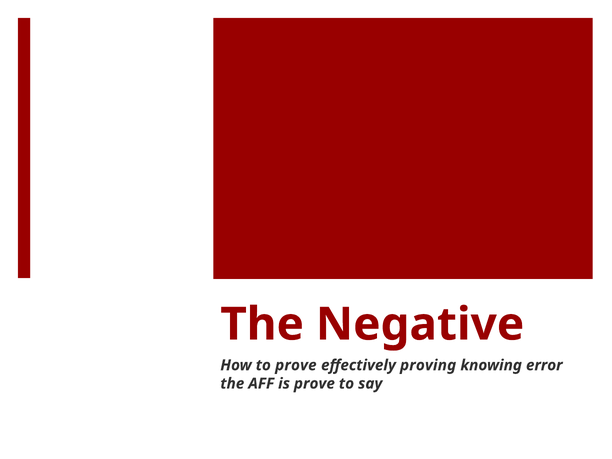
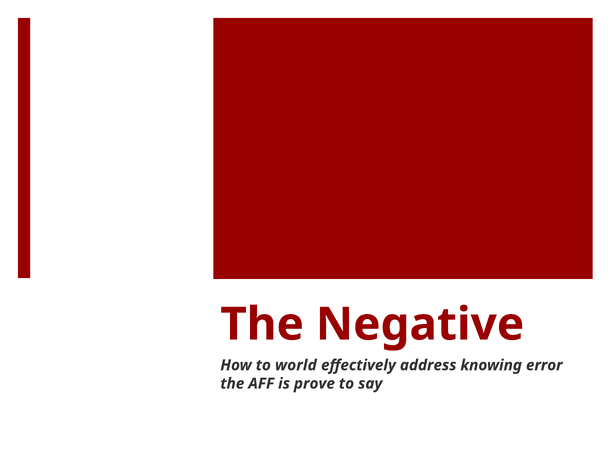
to prove: prove -> world (296, 365)
proving: proving -> address (428, 365)
